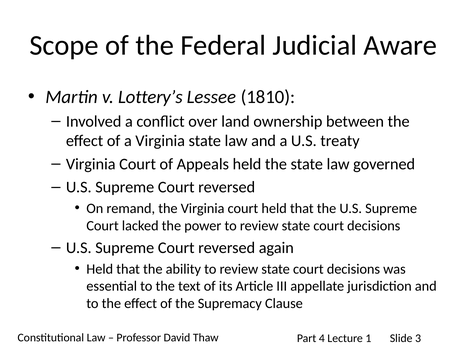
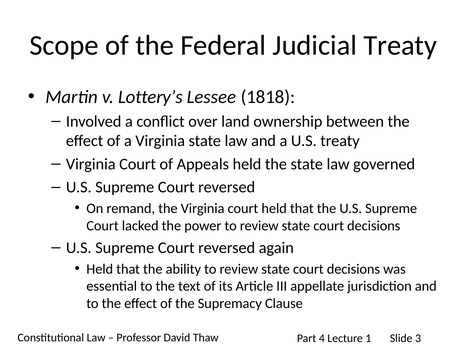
Judicial Aware: Aware -> Treaty (400, 45)
1810: 1810 -> 1818 (268, 97)
